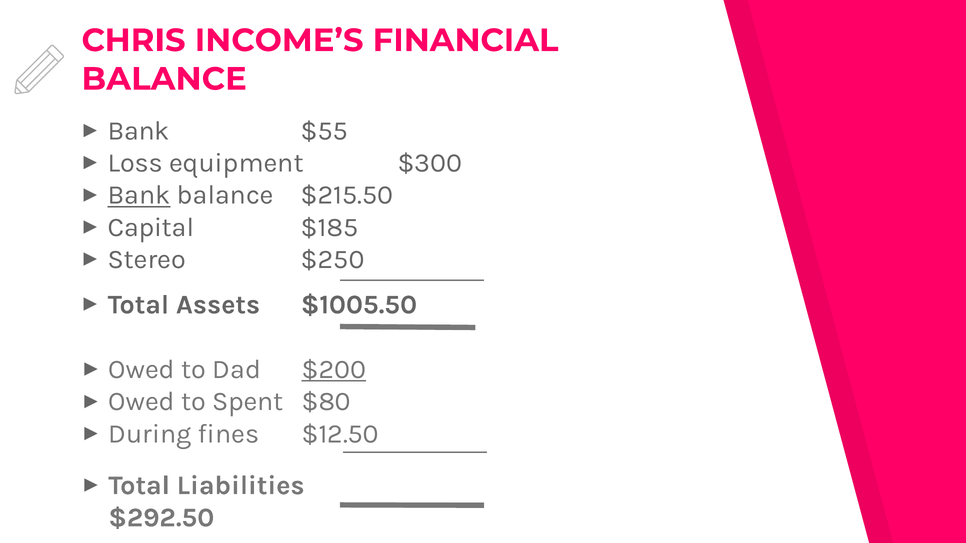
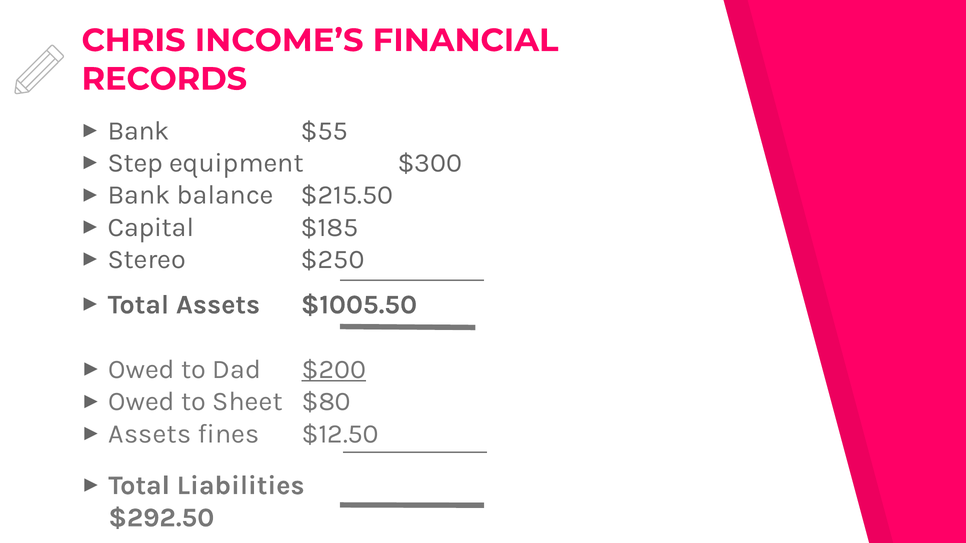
BALANCE: BALANCE -> RECORDS (164, 79)
Loss: Loss -> Step (135, 163)
Bank underline: present -> none (139, 195)
Spent: Spent -> Sheet (248, 402)
During: During -> Assets (150, 434)
